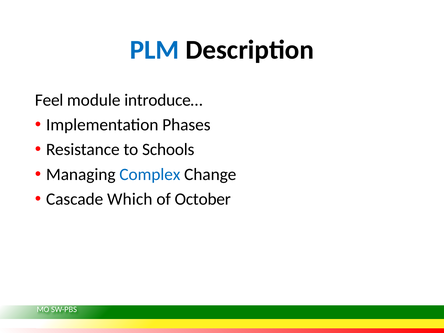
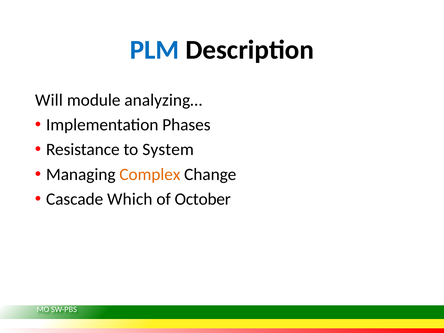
Feel: Feel -> Will (49, 100)
introduce…: introduce… -> analyzing… (163, 100)
Schools: Schools -> System (168, 150)
Complex colour: blue -> orange (150, 174)
